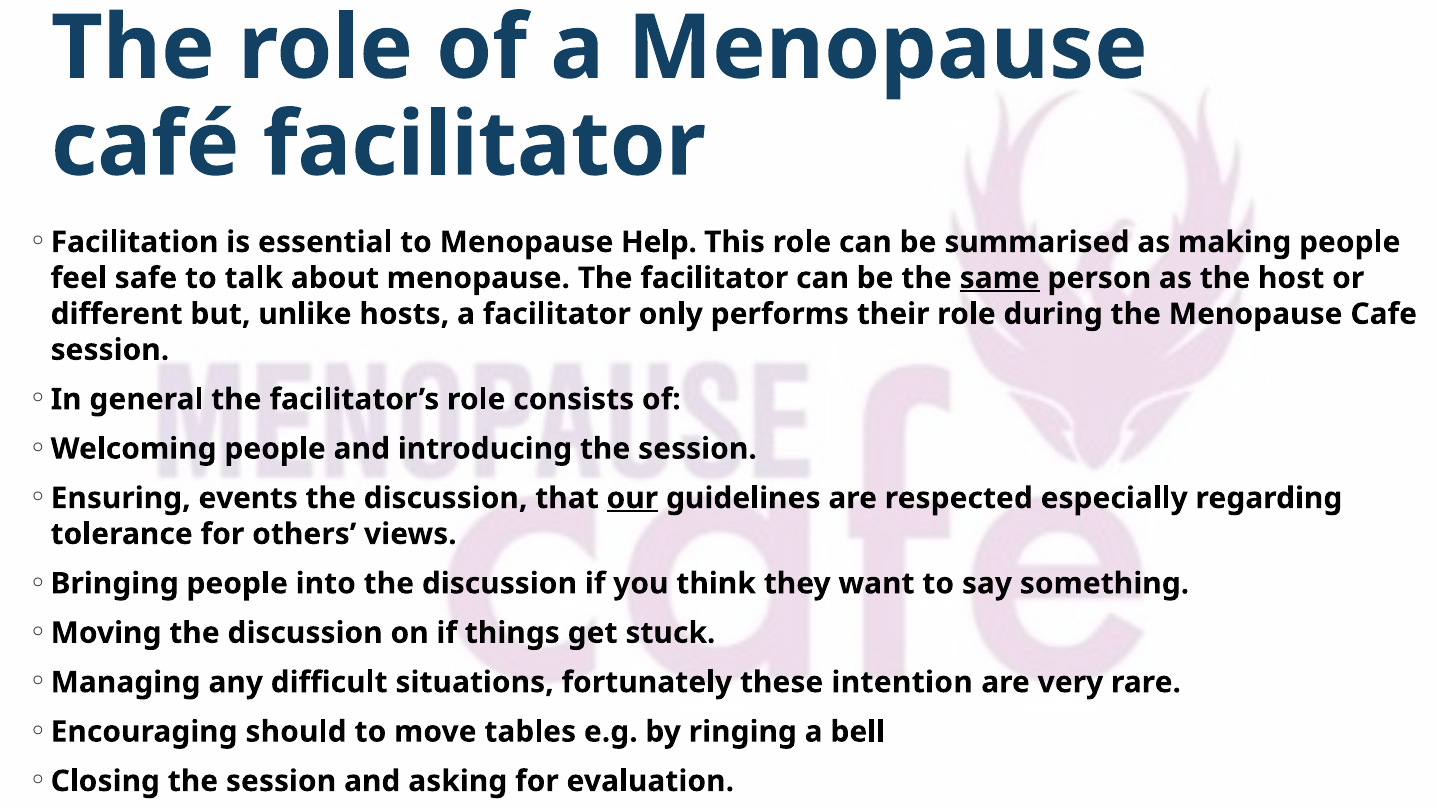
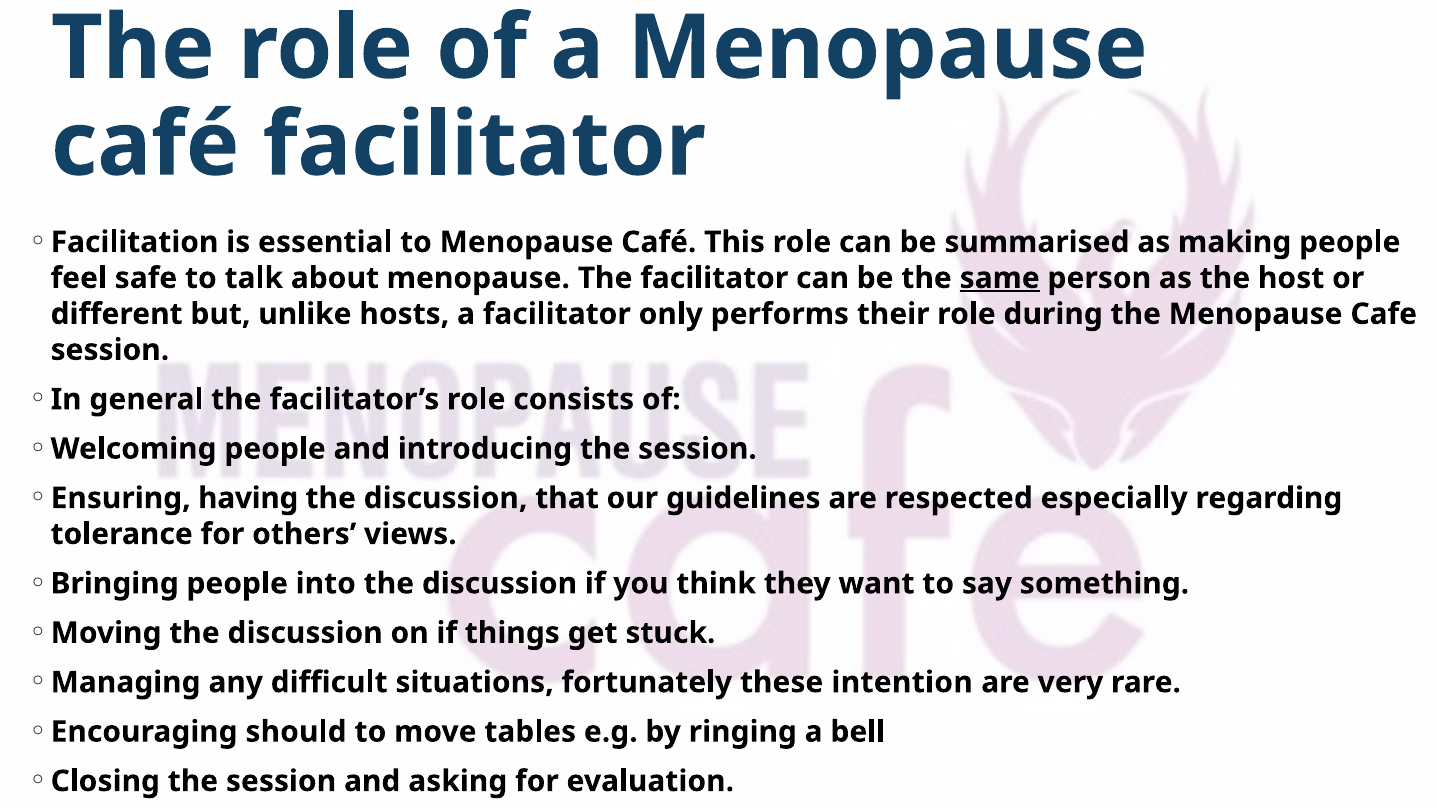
to Menopause Help: Help -> Café (659, 242)
events: events -> having (248, 498)
our underline: present -> none (632, 498)
